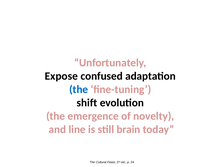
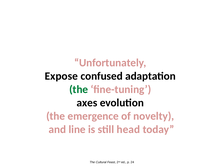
the colour: blue -> green (79, 90)
shift: shift -> axes (87, 103)
brain: brain -> head (128, 130)
